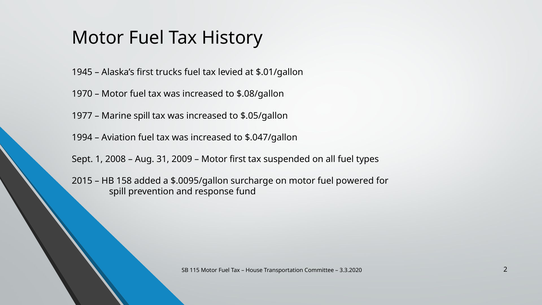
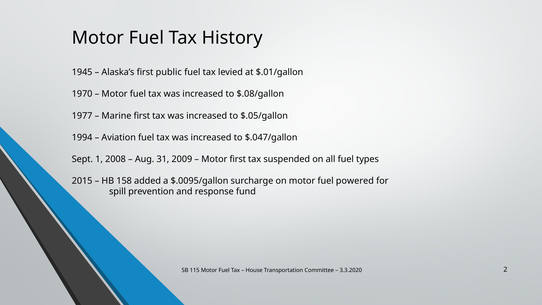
trucks: trucks -> public (169, 72)
Marine spill: spill -> first (142, 116)
